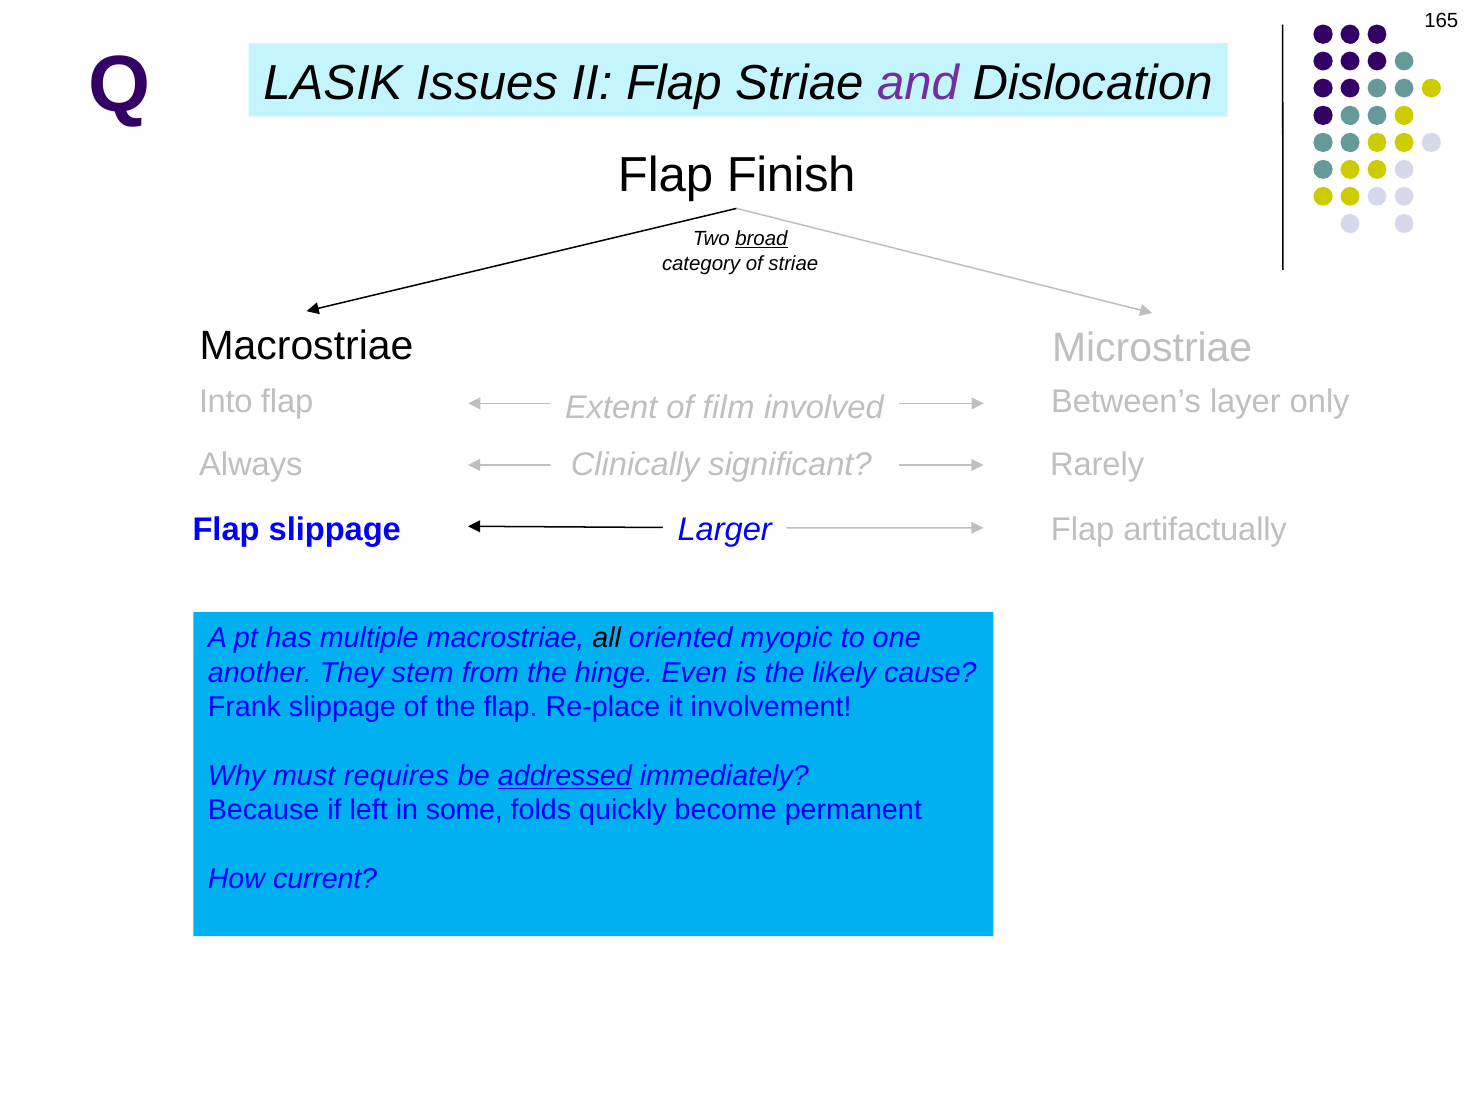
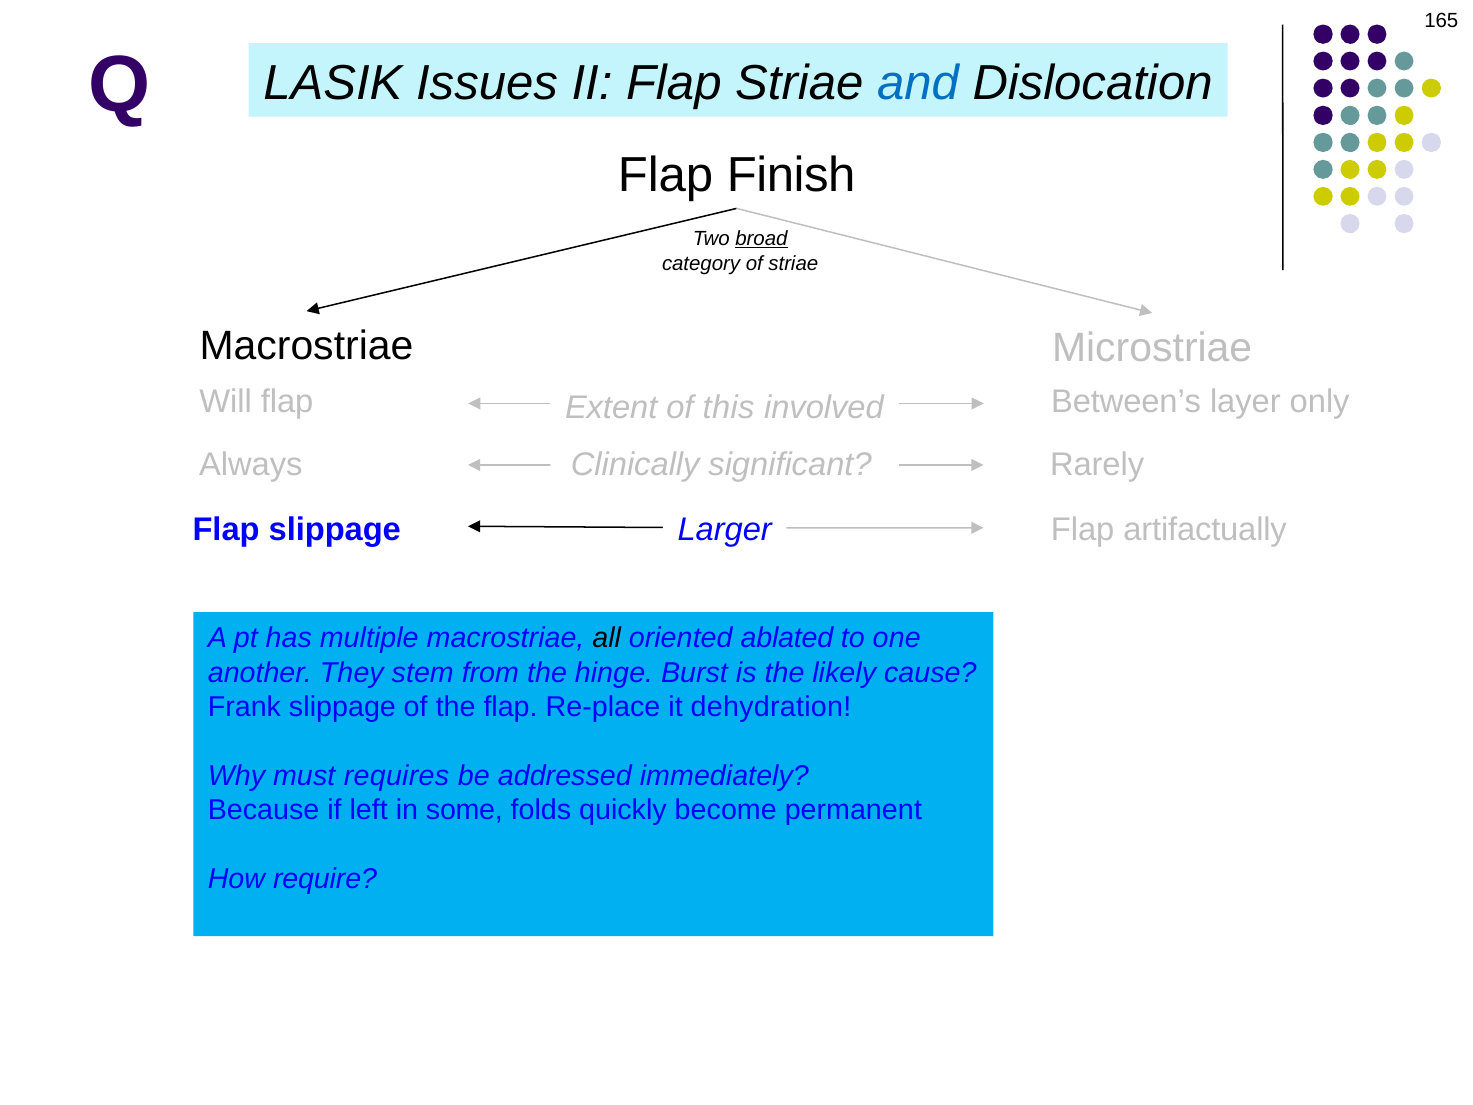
and colour: purple -> blue (918, 83)
Into: Into -> Will (226, 402)
film: film -> this (729, 408)
myopic: myopic -> ablated (787, 638)
Even: Even -> Burst (694, 673)
involvement: involvement -> dehydration (771, 707)
addressed underline: present -> none (565, 776)
current: current -> require (325, 879)
